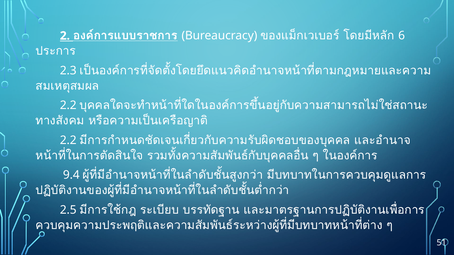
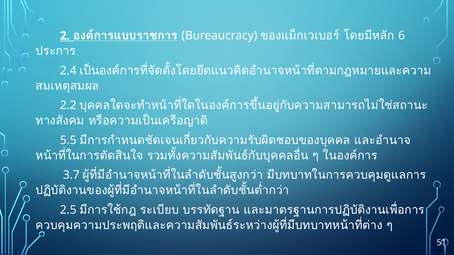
2.3: 2.3 -> 2.4 (68, 71)
2.2: 2.2 -> 5.5 (68, 140)
9.4: 9.4 -> 3.7 (71, 175)
